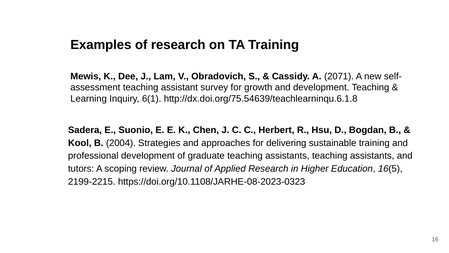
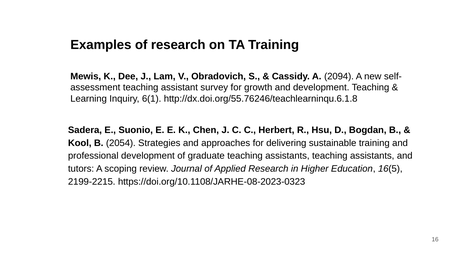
2071: 2071 -> 2094 (339, 76)
http://dx.doi.org/75.54639/teachlearninqu.6.1.8: http://dx.doi.org/75.54639/teachlearninqu.6.1.8 -> http://dx.doi.org/55.76246/teachlearninqu.6.1.8 (261, 99)
2004: 2004 -> 2054 (121, 143)
